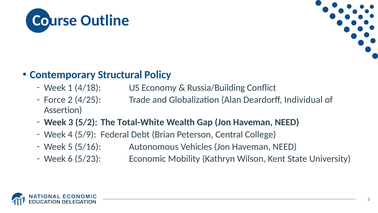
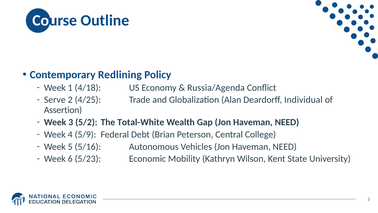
Structural: Structural -> Redlining (120, 74)
Russia/Building: Russia/Building -> Russia/Agenda (216, 88)
Force: Force -> Serve (55, 100)
